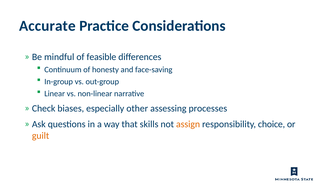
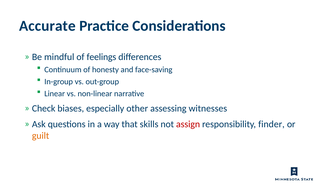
feasible: feasible -> feelings (101, 57)
processes: processes -> witnesses (208, 108)
assign colour: orange -> red (188, 124)
choice: choice -> finder (271, 124)
